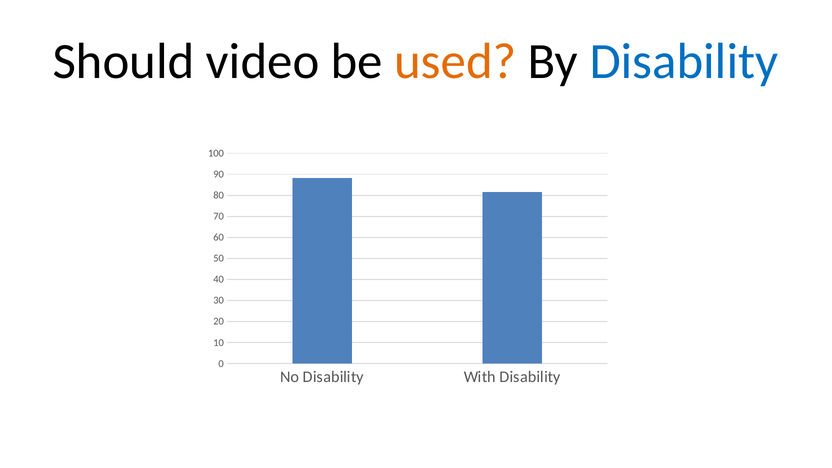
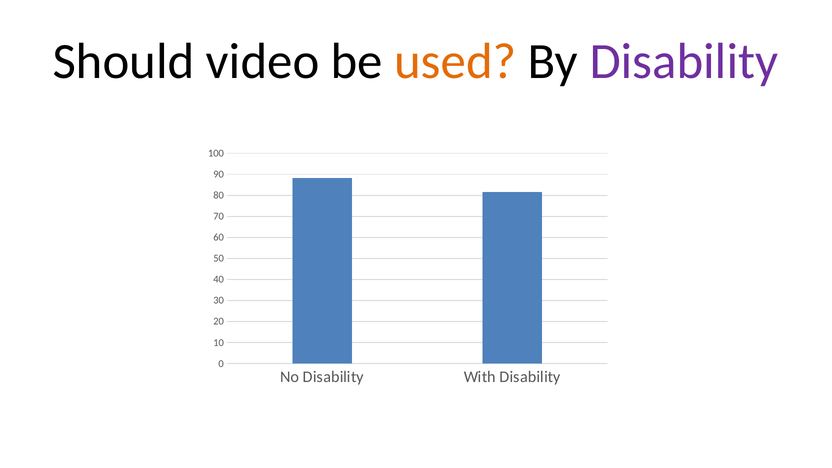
Disability colour: blue -> purple (684, 61)
